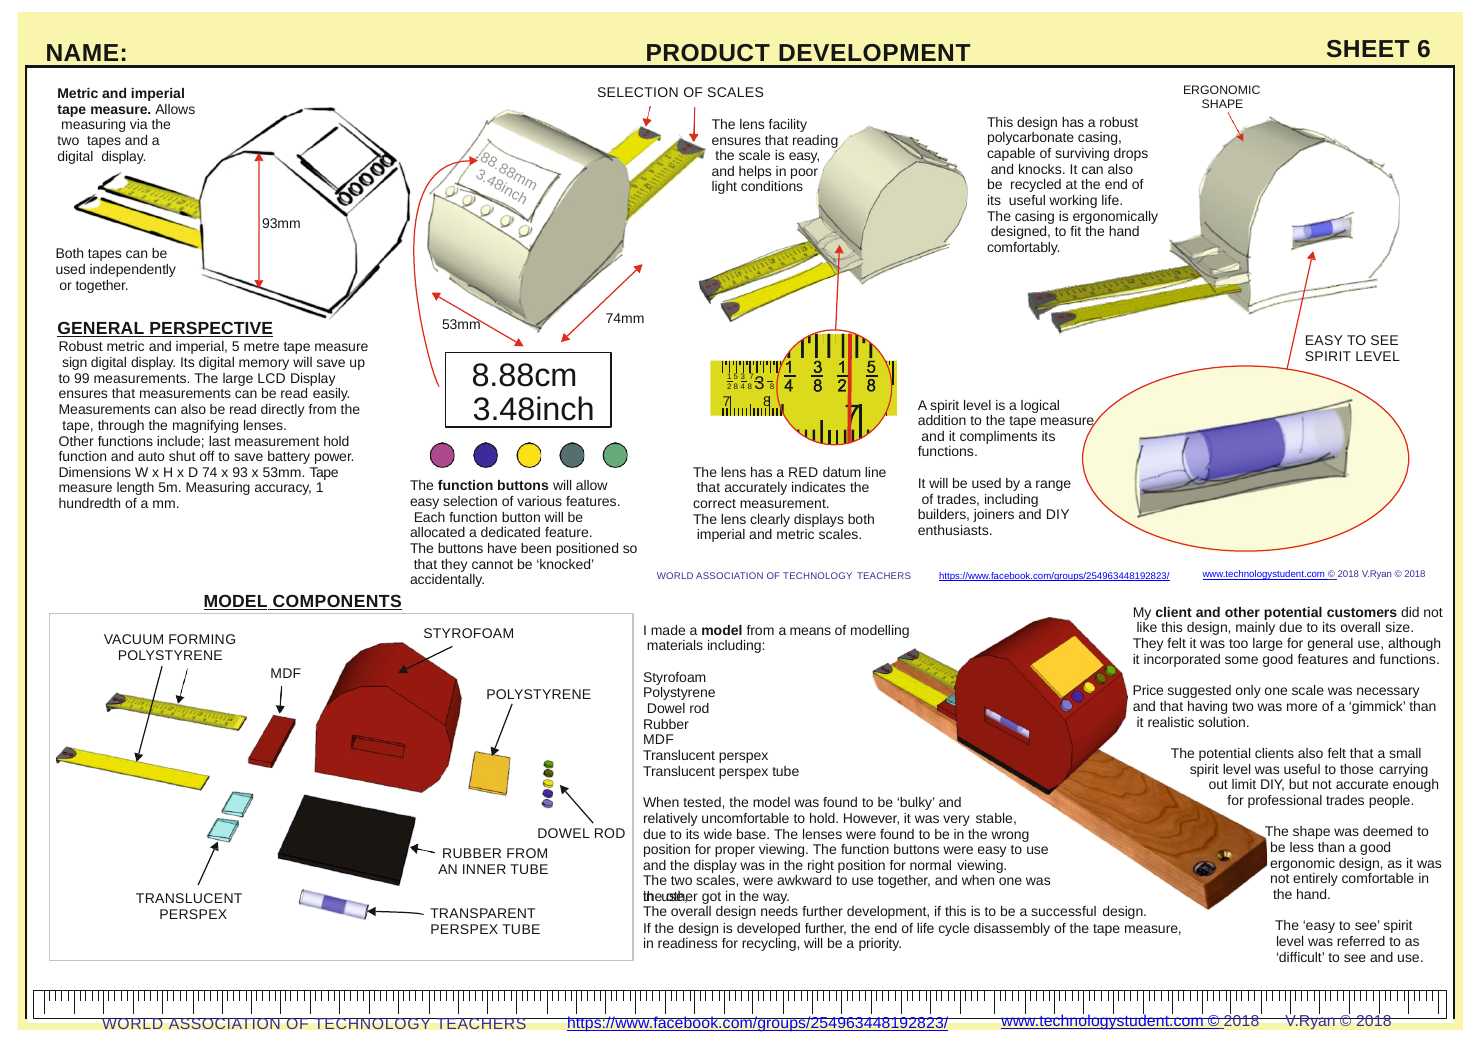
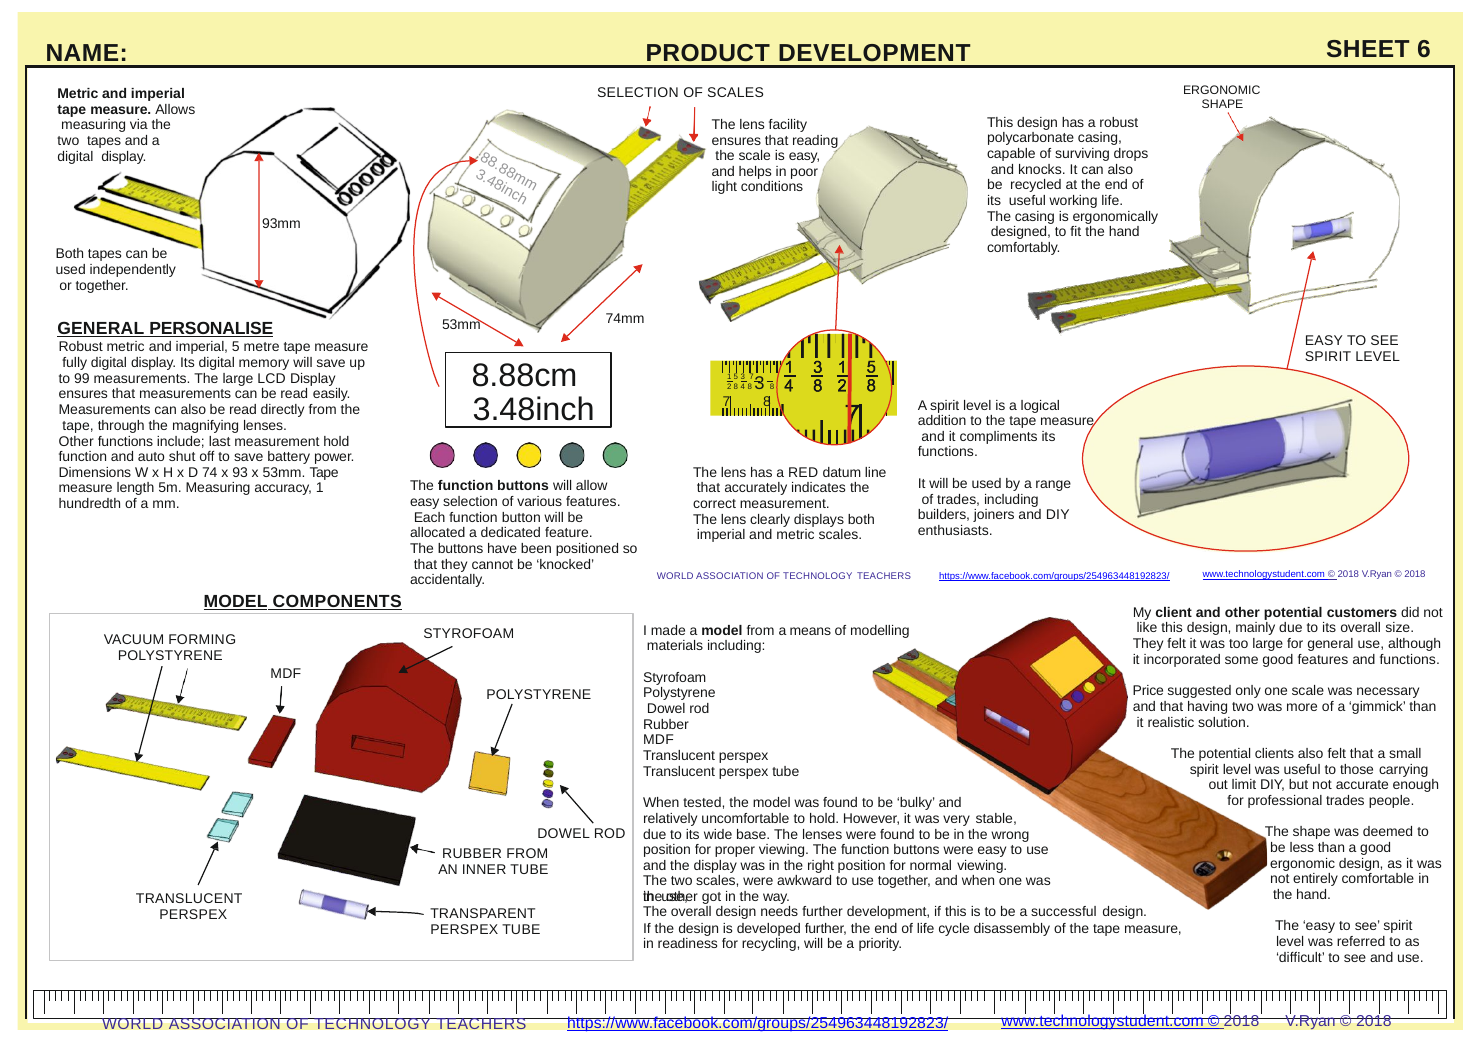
PERSPECTIVE: PERSPECTIVE -> PERSONALISE (211, 328)
sign: sign -> fully (75, 363)
